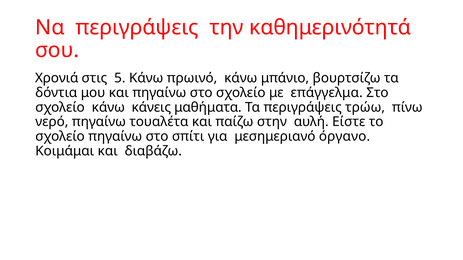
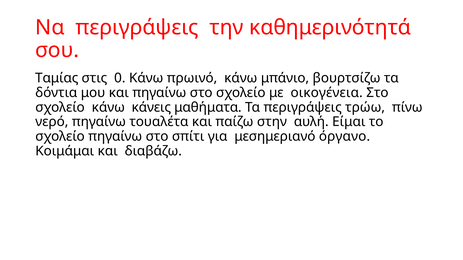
Χρονιά: Χρονιά -> Ταμίας (57, 78)
5: 5 -> 0 (120, 78)
επάγγελμα: επάγγελμα -> οικογένεια (327, 93)
Είστε: Είστε -> Είμαι (349, 122)
